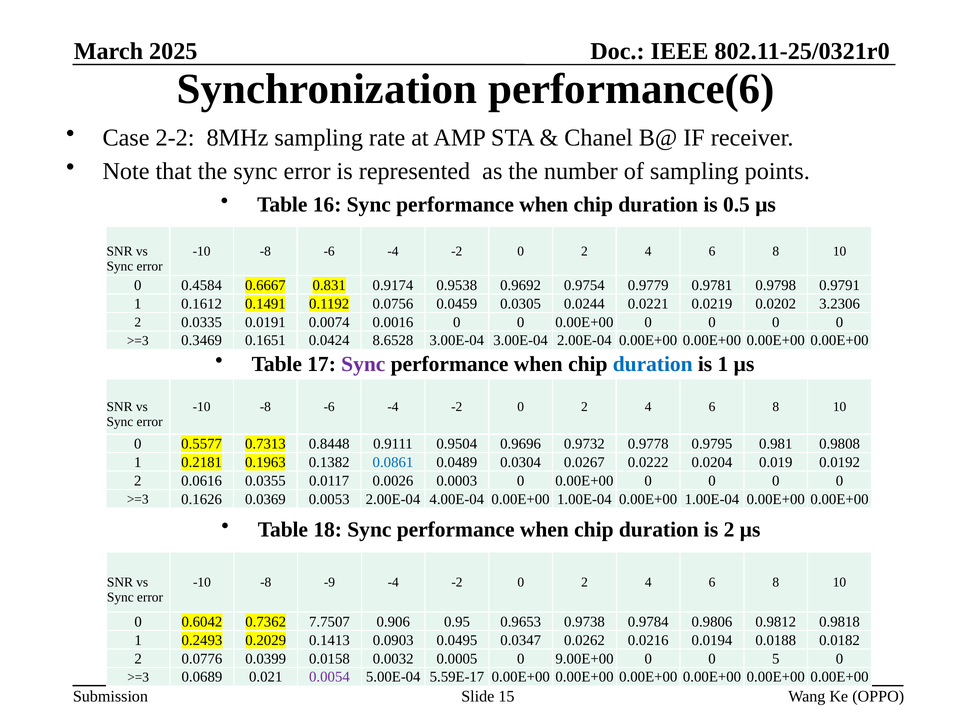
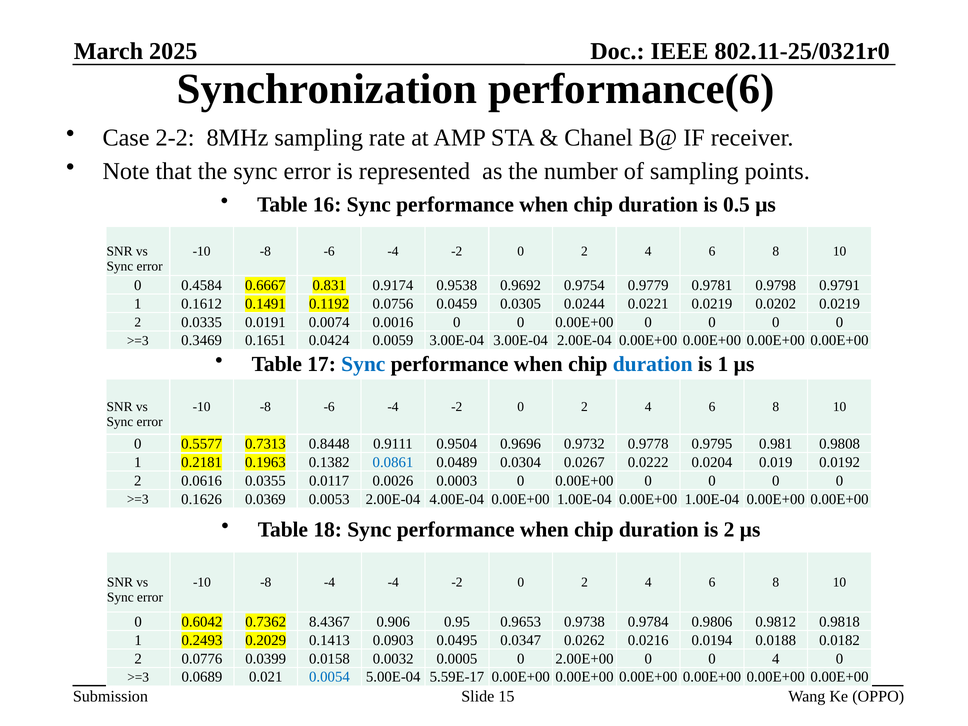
0.0202 3.2306: 3.2306 -> 0.0219 (840, 304)
8.6528: 8.6528 -> 0.0059 (393, 341)
Sync colour: purple -> blue (363, 364)
-8 -9: -9 -> -4 (330, 582)
7.7507: 7.7507 -> 8.4367 (329, 622)
9.00E+00: 9.00E+00 -> 2.00E+00 (584, 659)
0 5: 5 -> 4 (776, 659)
0.0054 colour: purple -> blue (329, 677)
